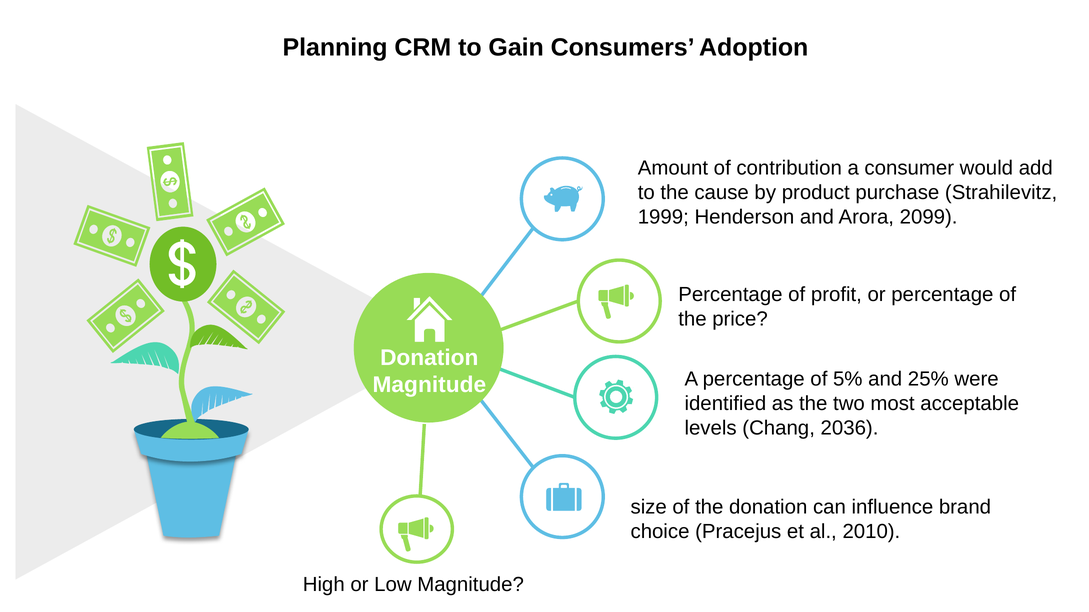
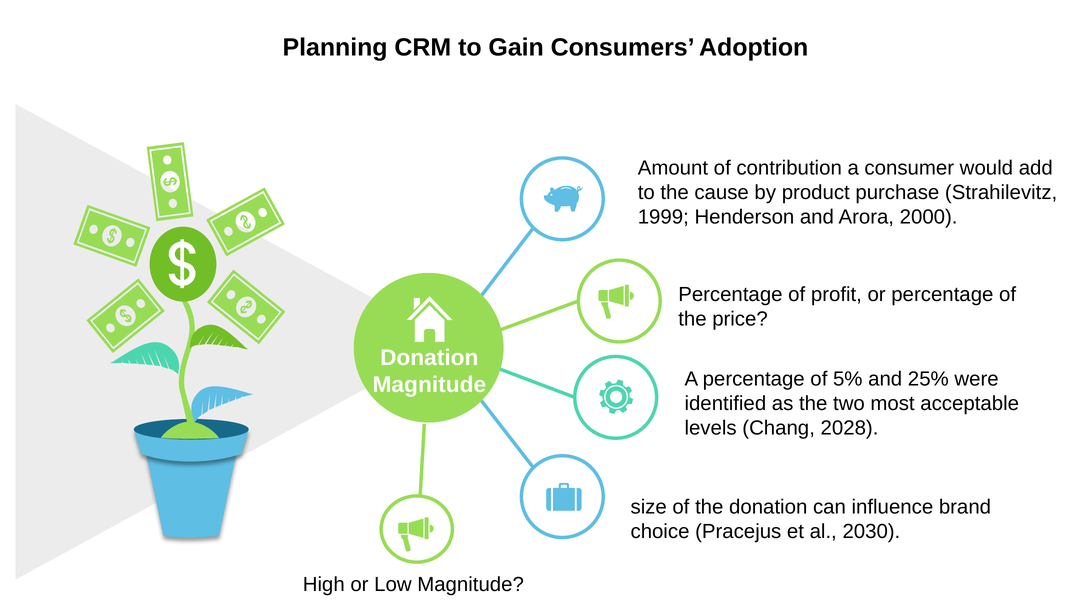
2099: 2099 -> 2000 (929, 217)
2036: 2036 -> 2028 (850, 428)
2010: 2010 -> 2030 (871, 532)
